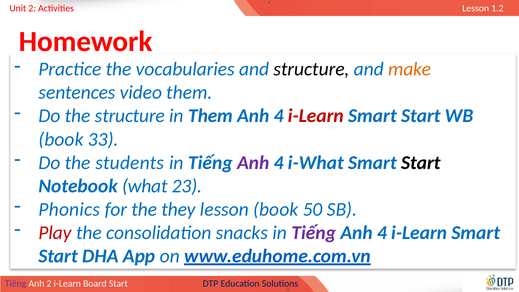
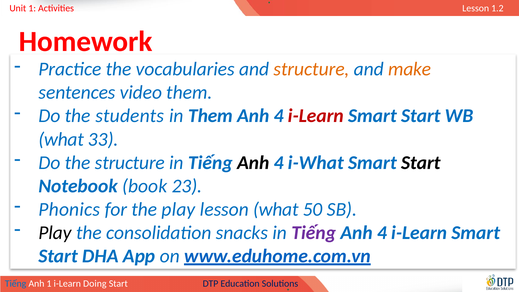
2: 2 -> 1 (32, 8)
structure colour: black -> orange (312, 69)
the structure: structure -> students (130, 116)
book: book -> what (61, 139)
the students: students -> structure (130, 163)
Anh colour: purple -> black (253, 163)
what: what -> book (145, 186)
the they: they -> play (178, 209)
lesson book: book -> what (276, 209)
Play colour: red -> black (55, 233)
Tiếng colour: purple -> blue (16, 284)
Anh 2: 2 -> 1 (49, 284)
Board: Board -> Doing (95, 284)
